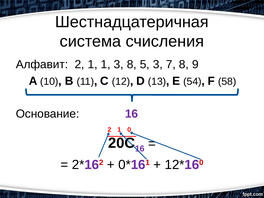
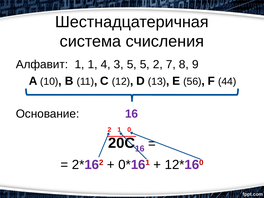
Алфавит 2: 2 -> 1 (80, 65)
1 1: 1 -> 4 (106, 65)
3 8: 8 -> 5 (132, 65)
5 3: 3 -> 2 (158, 65)
54: 54 -> 56 (192, 81)
58: 58 -> 44 (227, 81)
